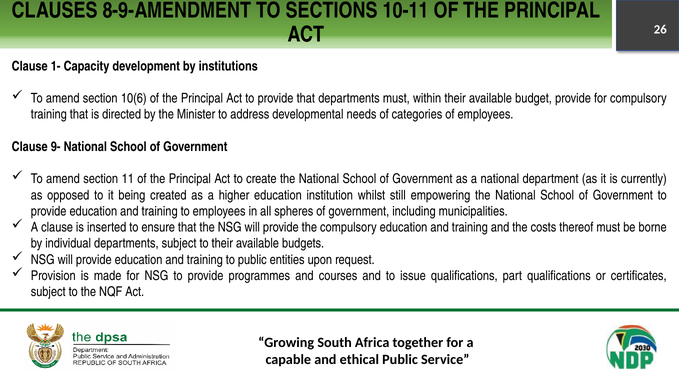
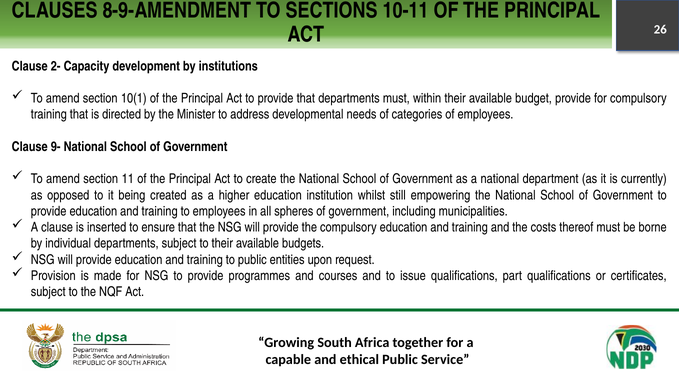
1-: 1- -> 2- (56, 66)
10(6: 10(6 -> 10(1 (134, 98)
